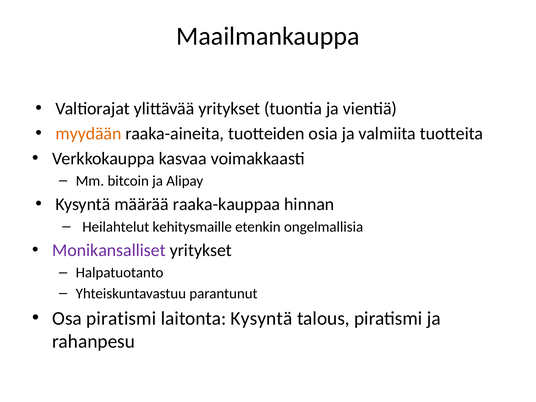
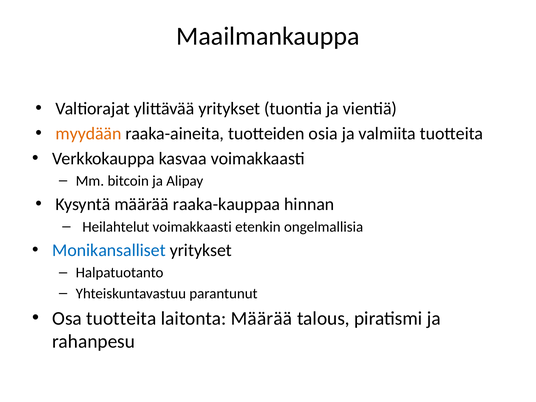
Heilahtelut kehitysmaille: kehitysmaille -> voimakkaasti (192, 227)
Monikansalliset colour: purple -> blue (109, 250)
Osa piratismi: piratismi -> tuotteita (121, 318)
laitonta Kysyntä: Kysyntä -> Määrää (262, 318)
